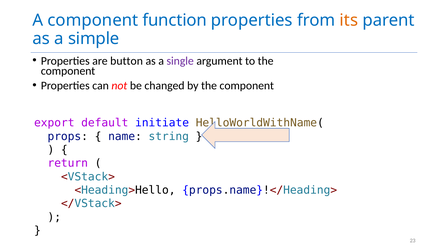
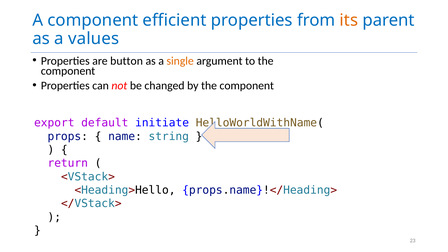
function: function -> efficient (175, 20)
simple: simple -> values (94, 39)
single colour: purple -> orange (180, 61)
